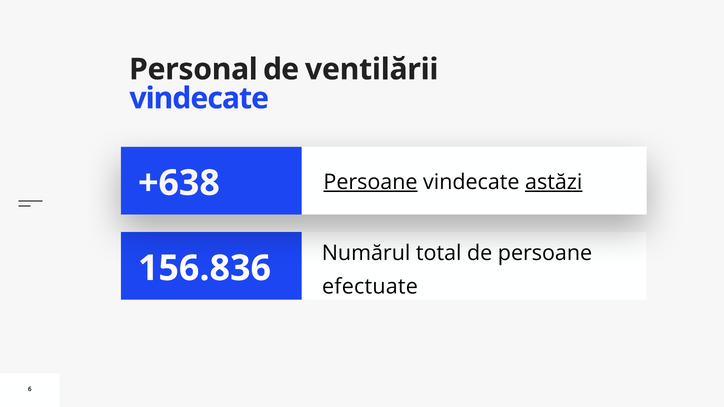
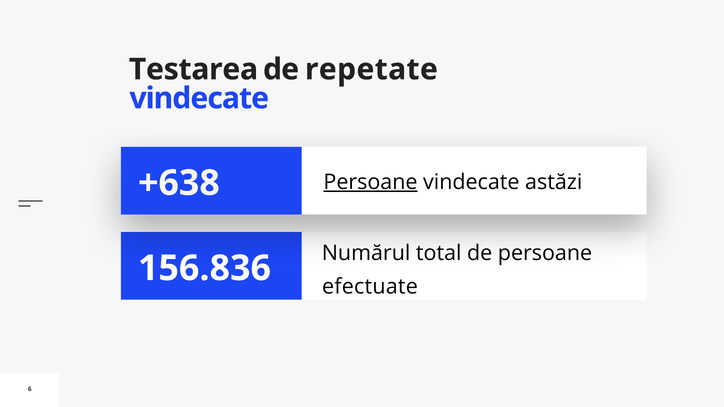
Personal: Personal -> Testarea (193, 69)
ventilării: ventilării -> repetate (371, 69)
astăzi underline: present -> none (554, 182)
